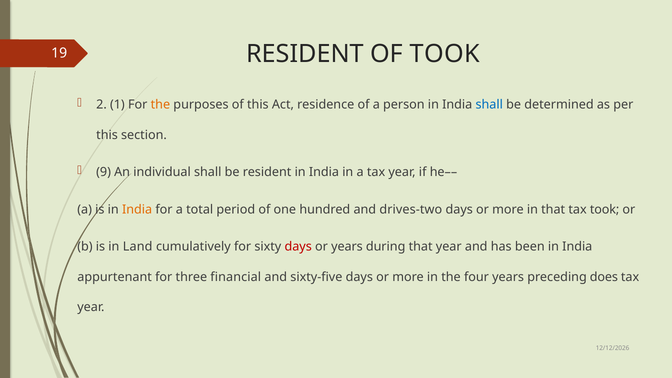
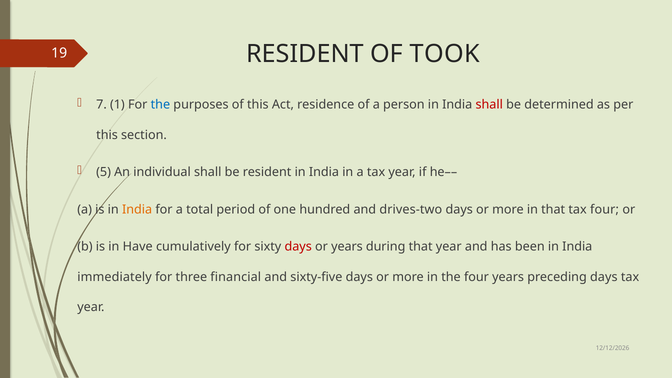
2: 2 -> 7 (102, 105)
the colour: orange -> blue (160, 105)
shall colour: blue -> red (489, 105)
9: 9 -> 5 (104, 172)
tax took: took -> four (604, 209)
Land: Land -> Have (138, 247)
appurtenant: appurtenant -> immediately (115, 277)
preceding does: does -> days (604, 277)
